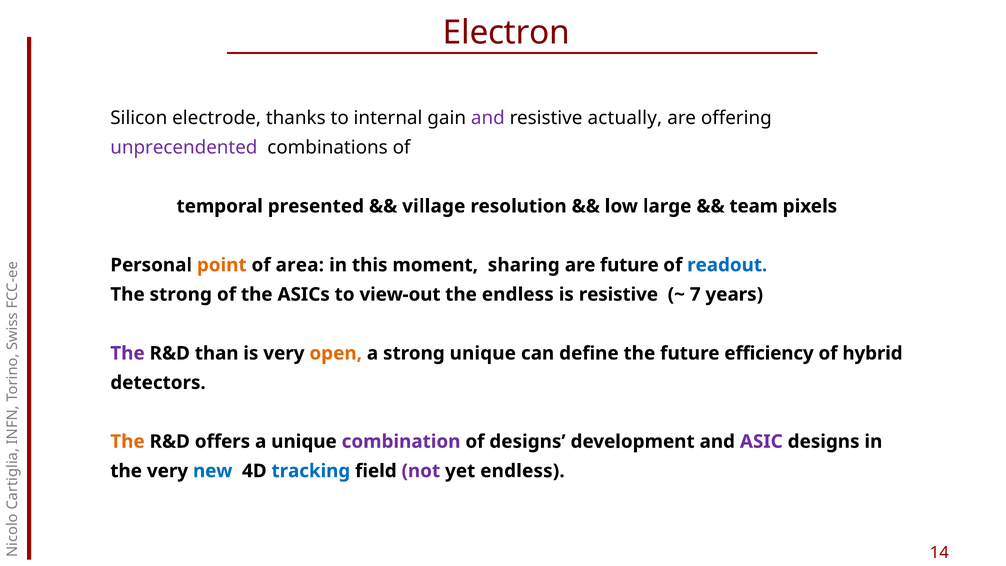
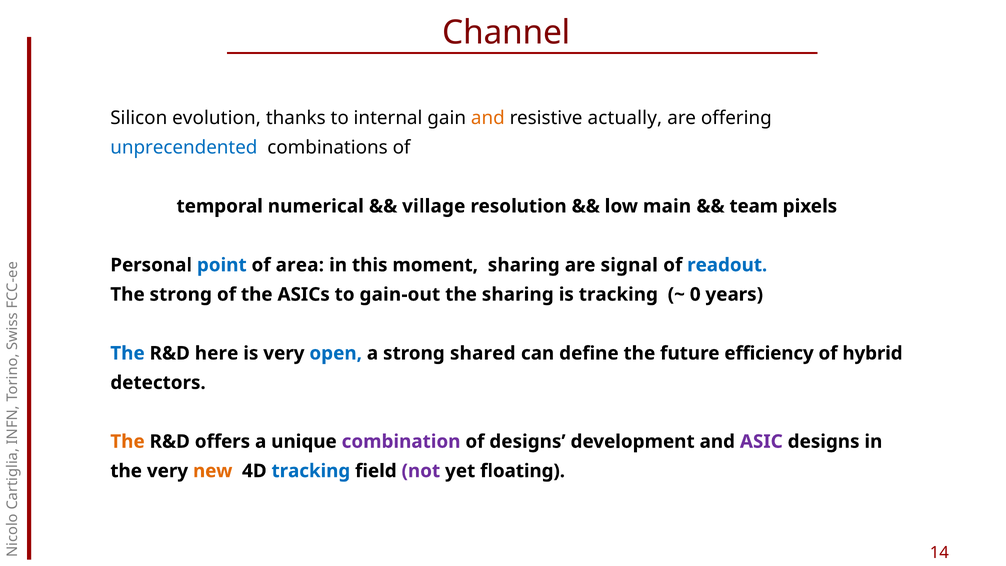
Electron: Electron -> Channel (506, 32)
electrode: electrode -> evolution (217, 118)
and colour: purple -> orange (488, 118)
unprecendented colour: purple -> blue (184, 147)
presented: presented -> numerical (316, 206)
large: large -> main (667, 206)
point colour: orange -> blue (222, 265)
are future: future -> signal (629, 265)
view-out: view-out -> gain-out (400, 294)
the endless: endless -> sharing (518, 294)
is resistive: resistive -> tracking (618, 294)
7: 7 -> 0 (695, 294)
The colour: purple -> blue (128, 353)
than: than -> here (217, 353)
open colour: orange -> blue (336, 353)
strong unique: unique -> shared (483, 353)
new colour: blue -> orange (213, 471)
yet endless: endless -> floating (523, 471)
